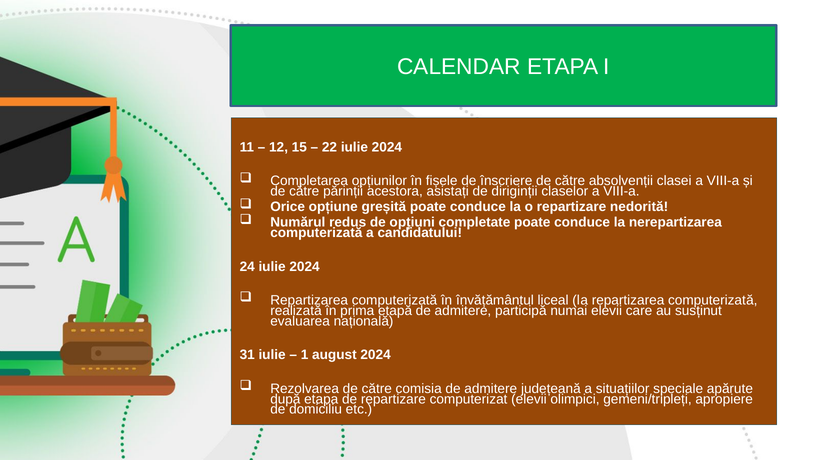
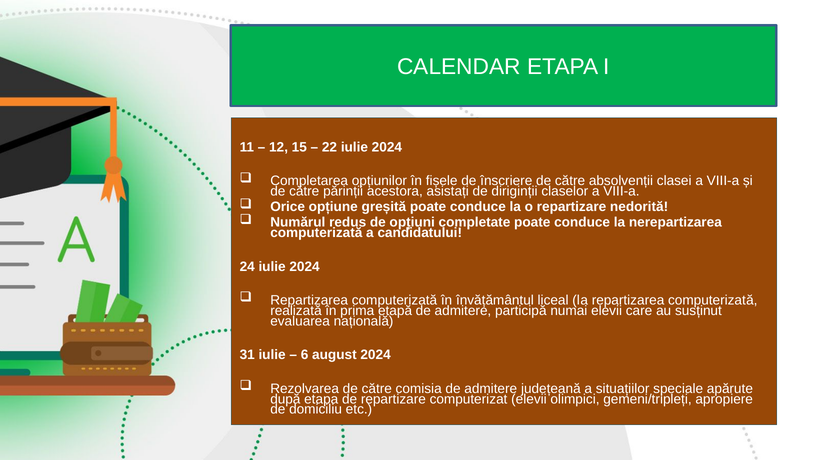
1: 1 -> 6 (305, 355)
